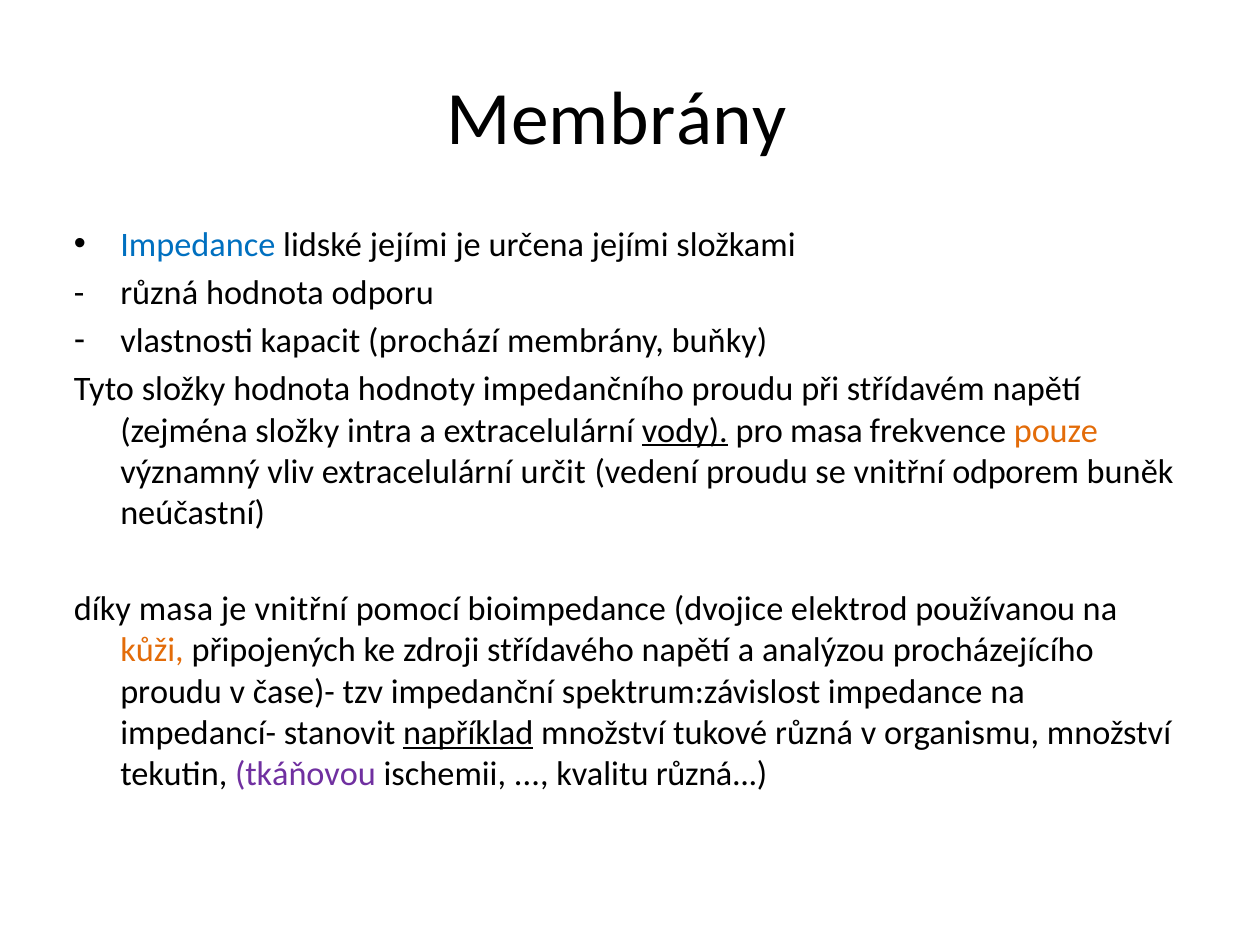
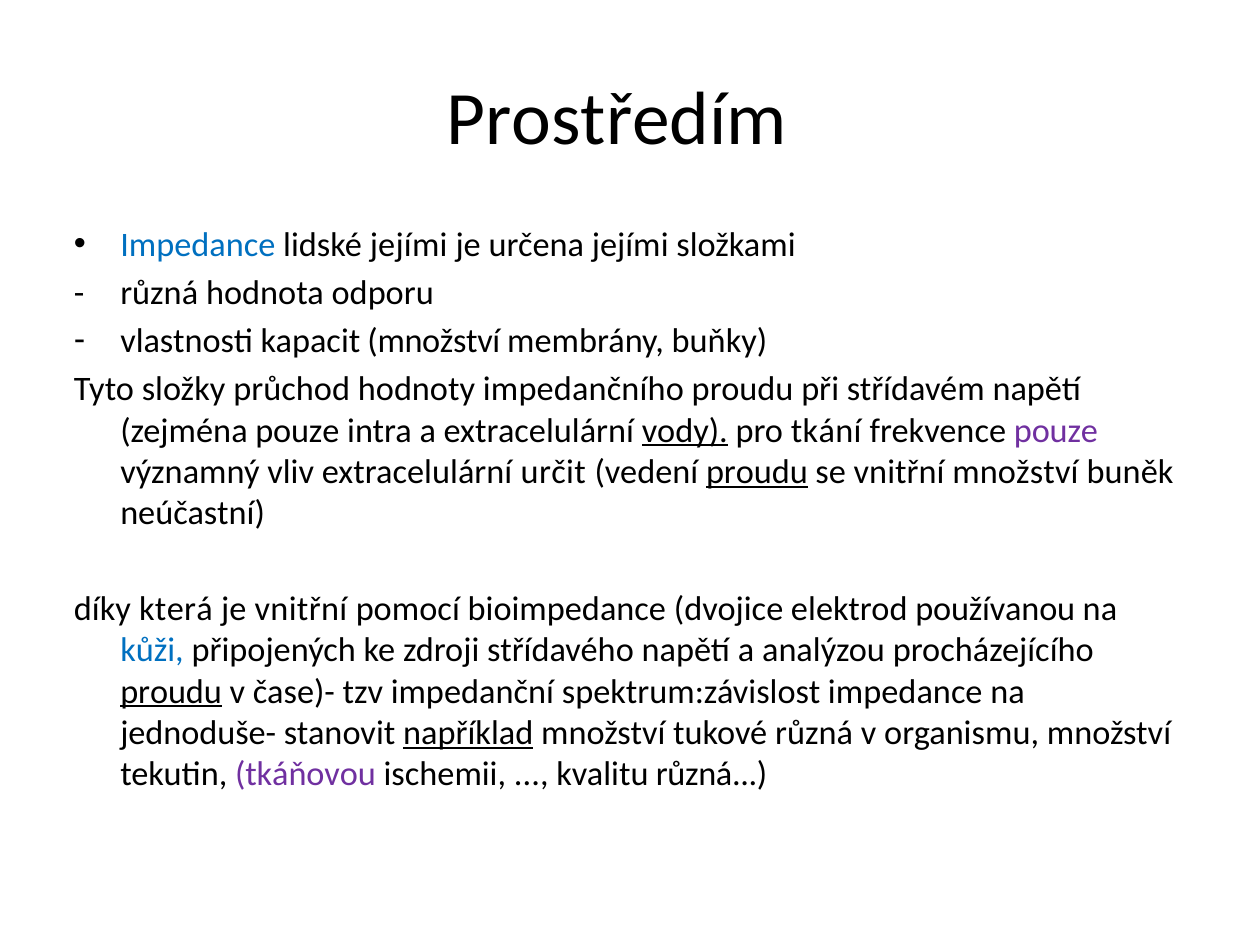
Membrány: Membrány -> Prostředím (617, 119)
kapacit prochází: prochází -> množství (434, 341)
složky hodnota: hodnota -> průchod (292, 389)
zejména složky: složky -> pouze (297, 430)
pro masa: masa -> tkání (826, 430)
pouze colour: orange -> purple (1056, 430)
proudu underline: none -> present (757, 472)
vnitřní odporem: odporem -> množství (1015, 472)
díky masa: masa -> která (176, 609)
kůži colour: orange -> blue (152, 650)
proudu underline: none -> present (171, 691)
impedancí-: impedancí- -> jednoduše- (198, 733)
